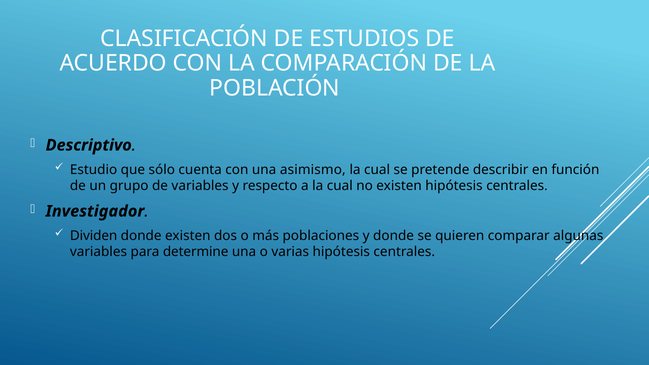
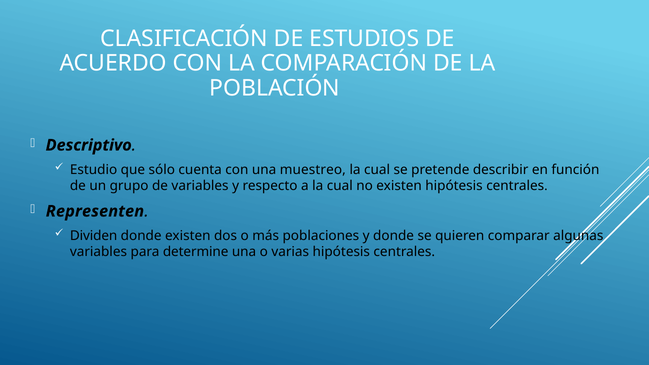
asimismo: asimismo -> muestreo (313, 170)
Investigador: Investigador -> Representen (95, 211)
